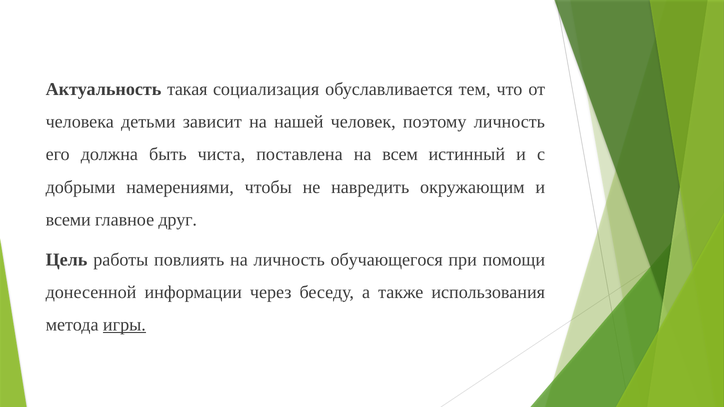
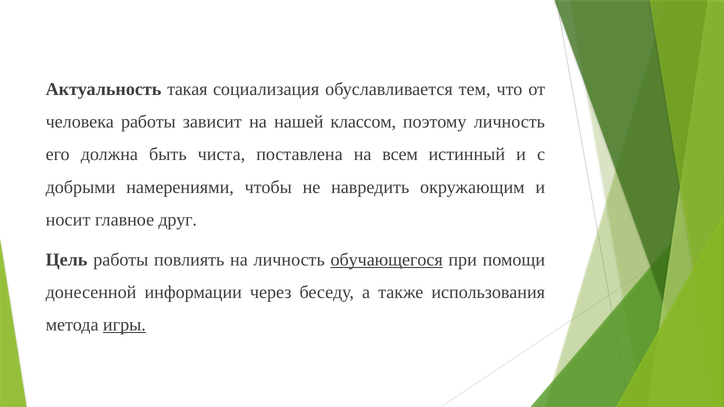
человека детьми: детьми -> работы (148, 122)
человек: человек -> классом (363, 122)
всеми: всеми -> носит (68, 220)
обучающегося underline: none -> present (387, 260)
